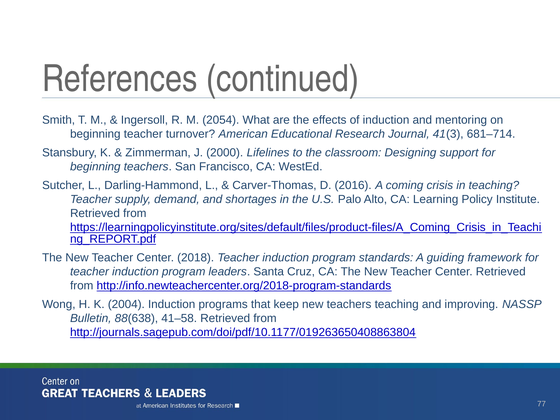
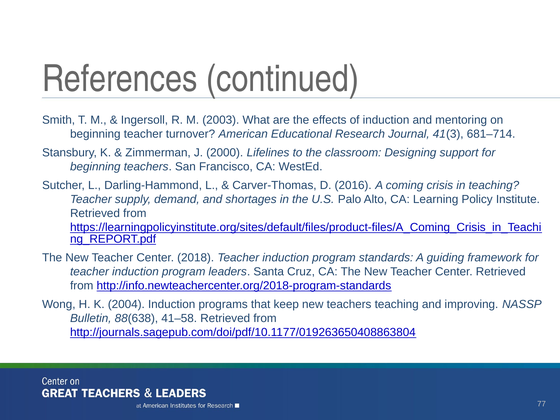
2054: 2054 -> 2003 (221, 120)
